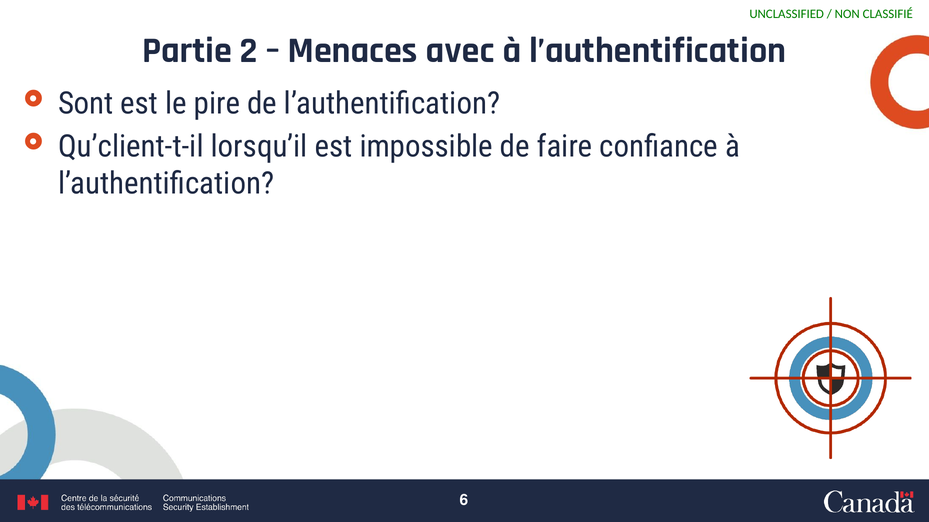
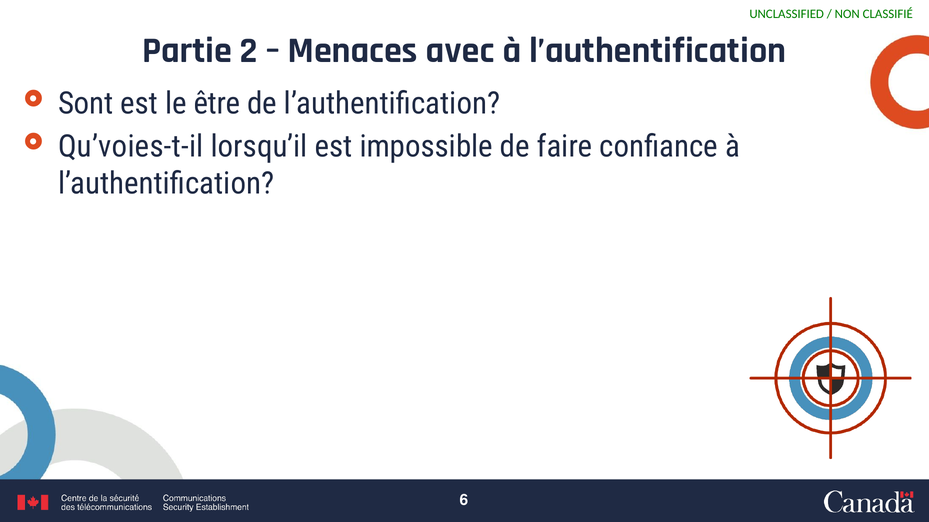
pire: pire -> être (217, 103)
Qu’client-t-il: Qu’client-t-il -> Qu’voies-t-il (131, 147)
